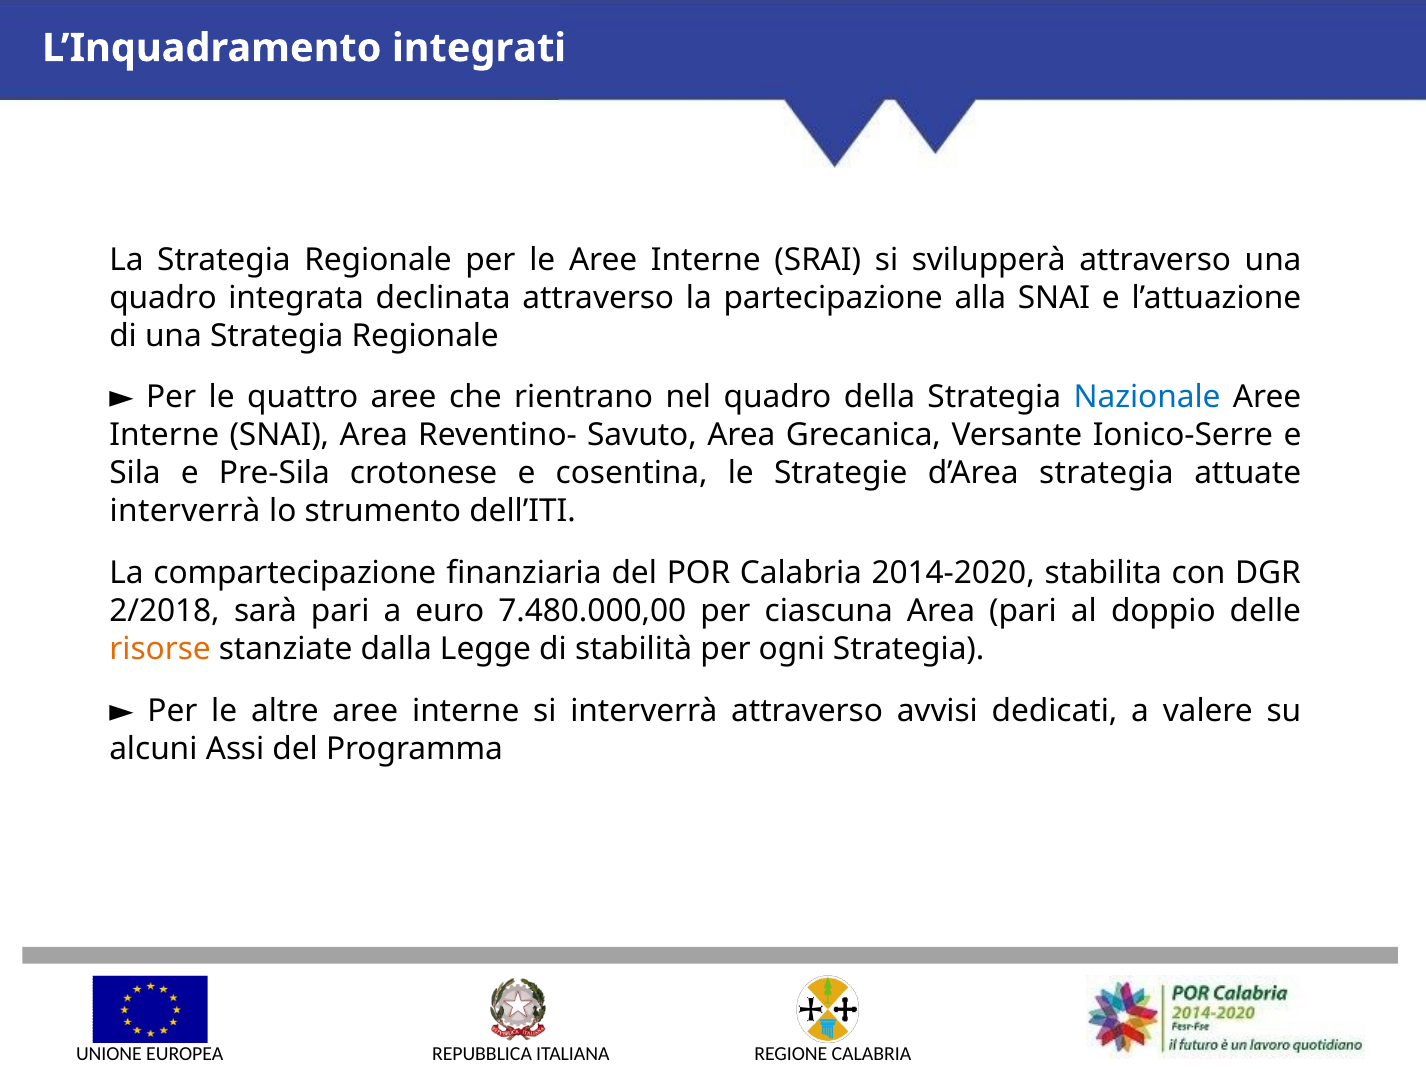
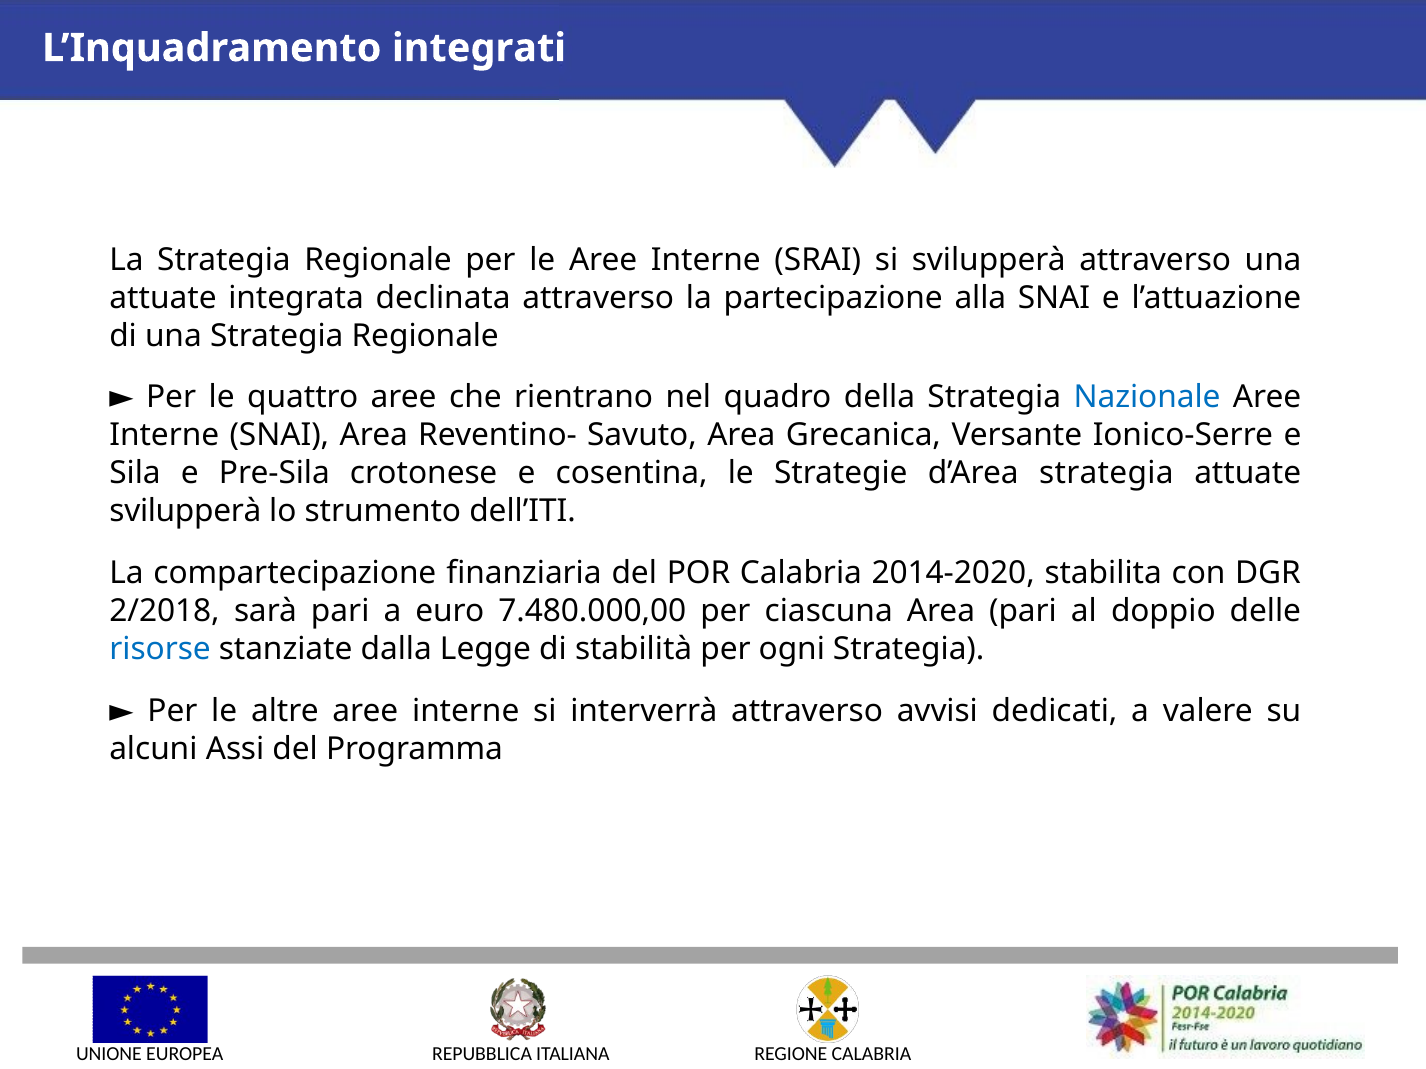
quadro: quadro -> attuate (163, 298)
interverrà: interverrà -> svilupperà (185, 512)
risorse colour: orange -> blue (160, 649)
